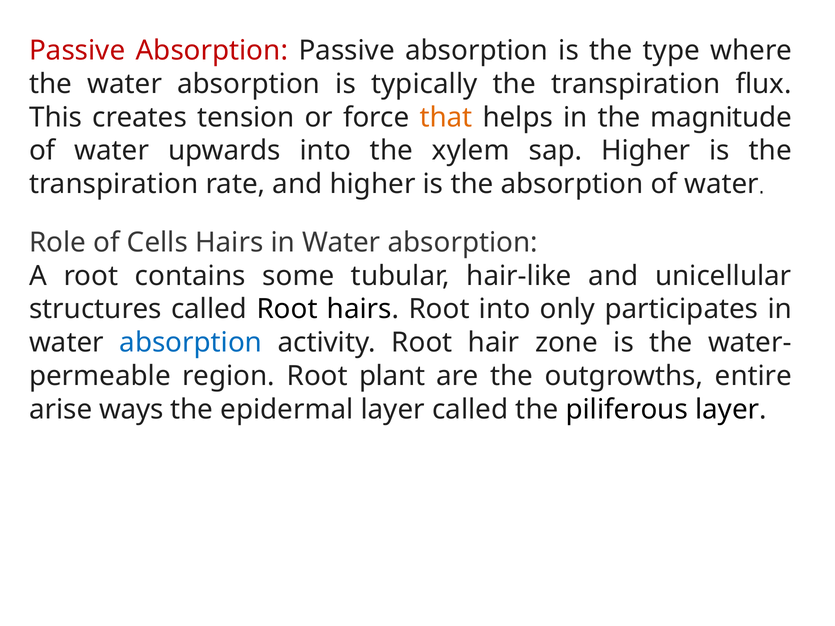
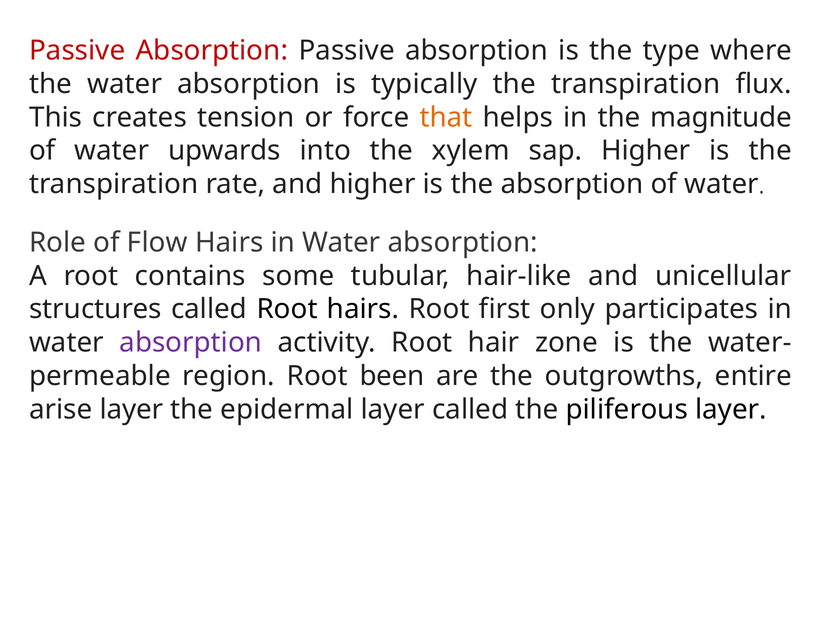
Cells: Cells -> Flow (157, 243)
Root into: into -> first (505, 309)
absorption colour: blue -> purple (191, 343)
plant: plant -> been (392, 376)
arise ways: ways -> layer (131, 410)
